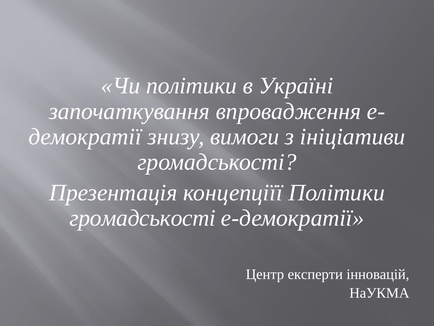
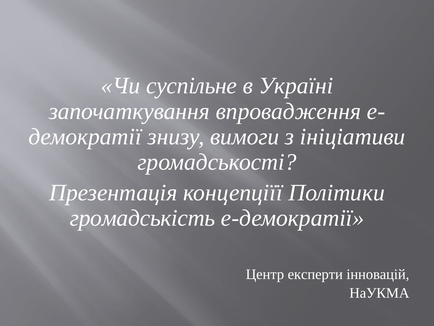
Чи політики: політики -> суспільне (192, 86)
громадськості: громадськості -> громадськість (143, 218)
